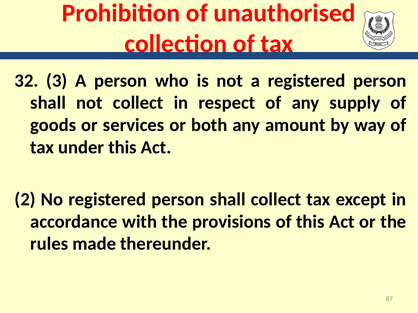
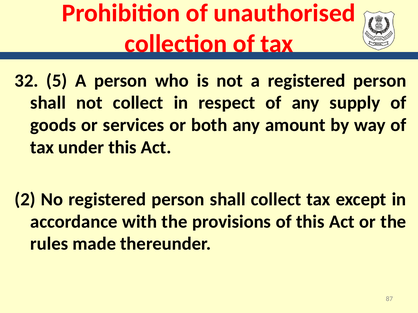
3: 3 -> 5 (57, 81)
